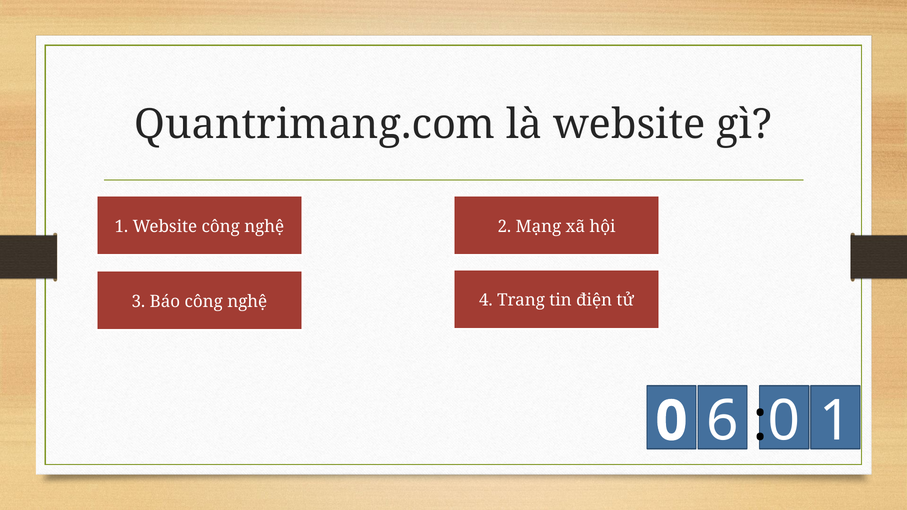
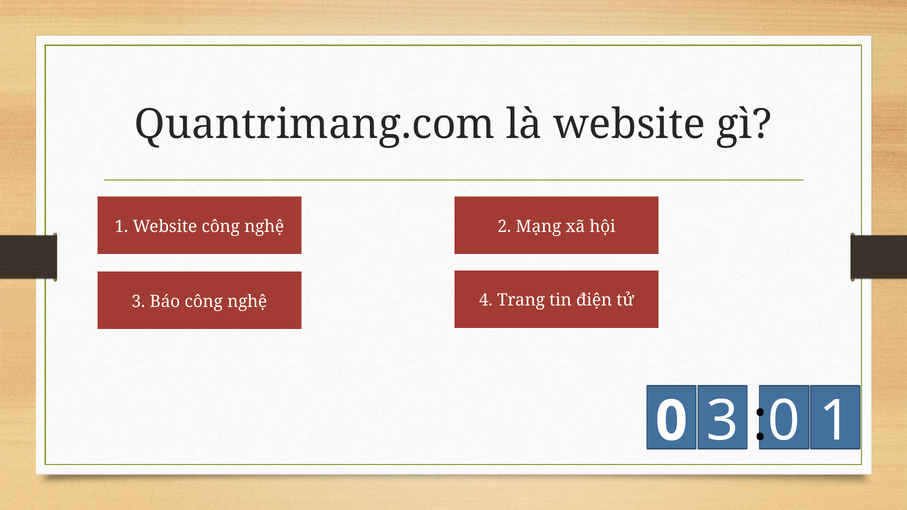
0 6: 6 -> 3 (722, 421)
